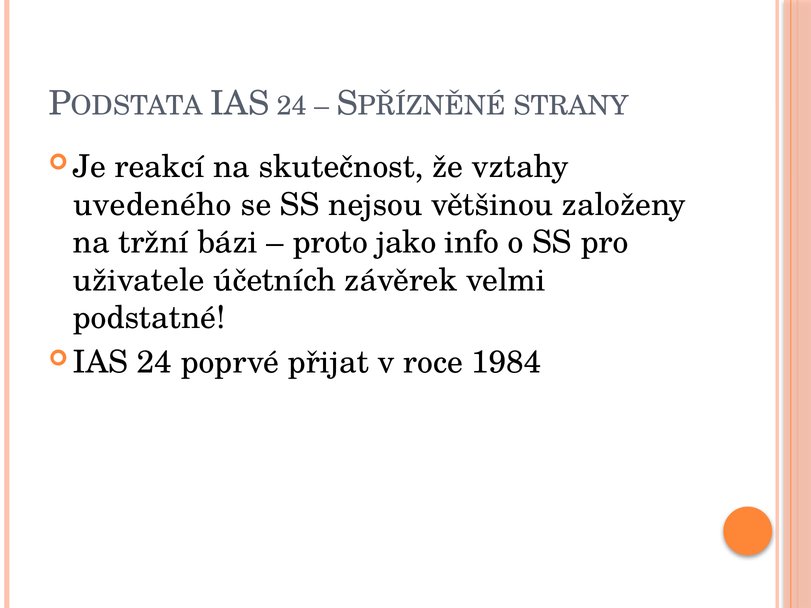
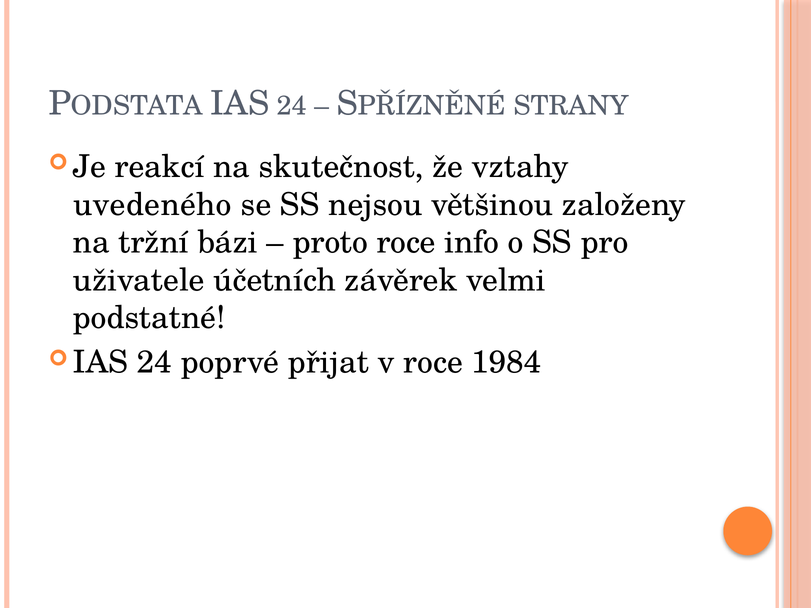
proto jako: jako -> roce (406, 243)
